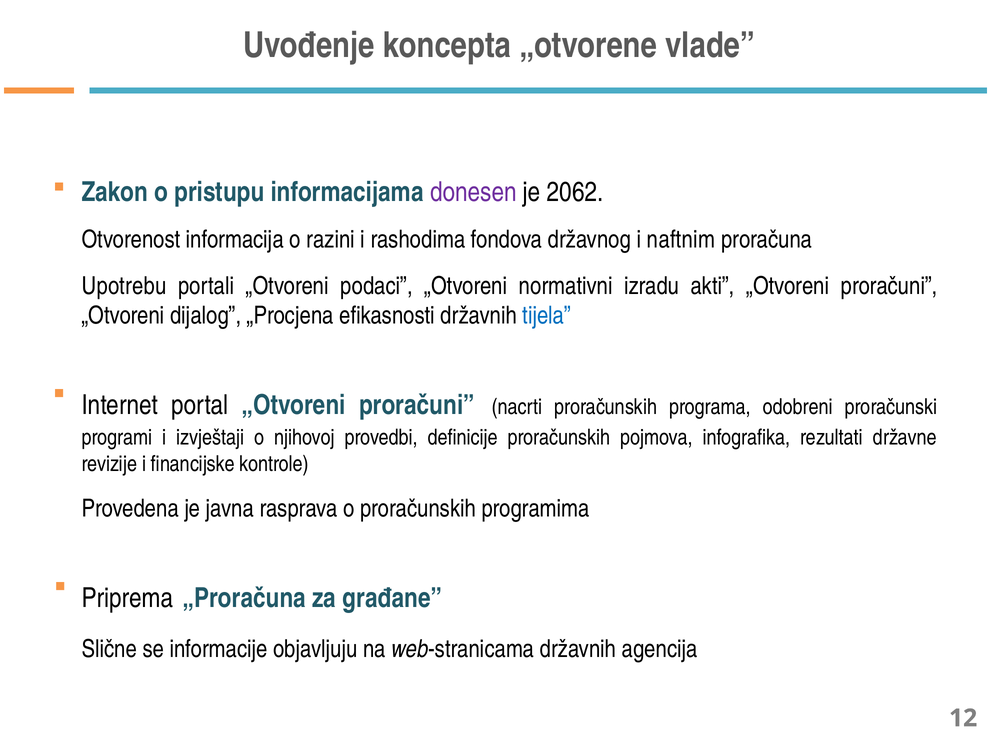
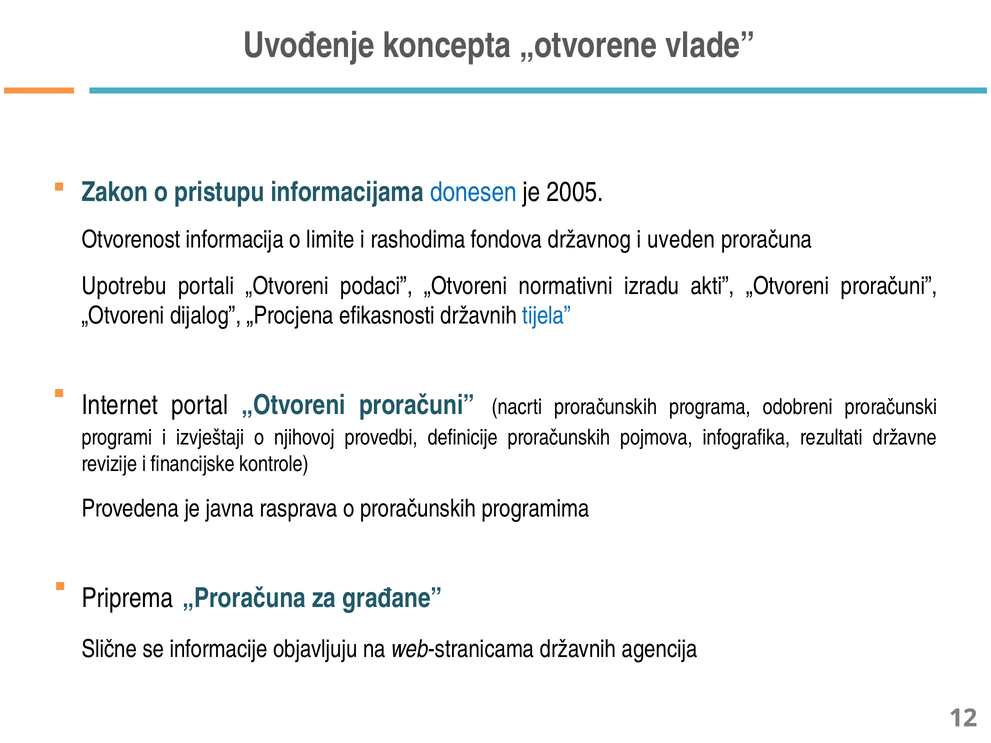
donesen colour: purple -> blue (473, 192)
2062: 2062 -> 2005 (575, 192)
razini: razini -> limite (331, 240)
naftnim: naftnim -> uveden (681, 240)
